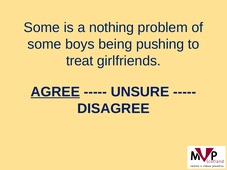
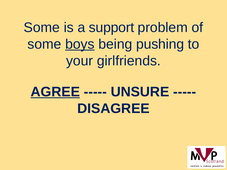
nothing: nothing -> support (112, 28)
boys underline: none -> present (80, 44)
treat: treat -> your (80, 61)
